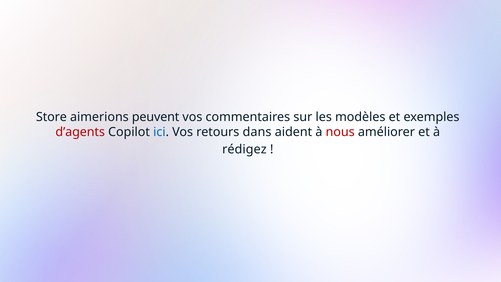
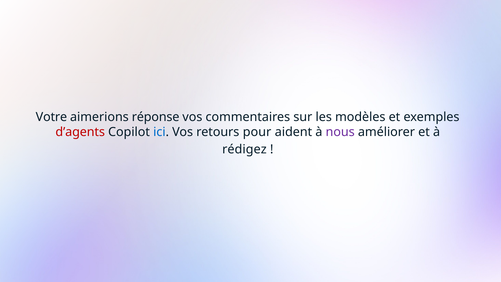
Store: Store -> Votre (51, 117)
peuvent: peuvent -> réponse (156, 117)
dans: dans -> pour (257, 132)
nous colour: red -> purple (340, 132)
